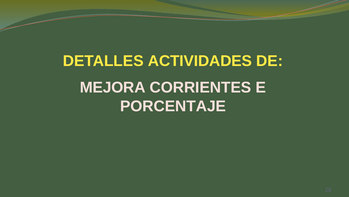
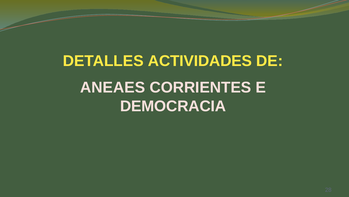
MEJORA: MEJORA -> ANEAES (113, 87)
PORCENTAJE: PORCENTAJE -> DEMOCRACIA (173, 106)
